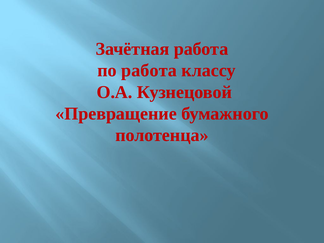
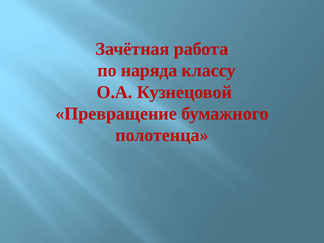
по работа: работа -> наряда (149, 71)
